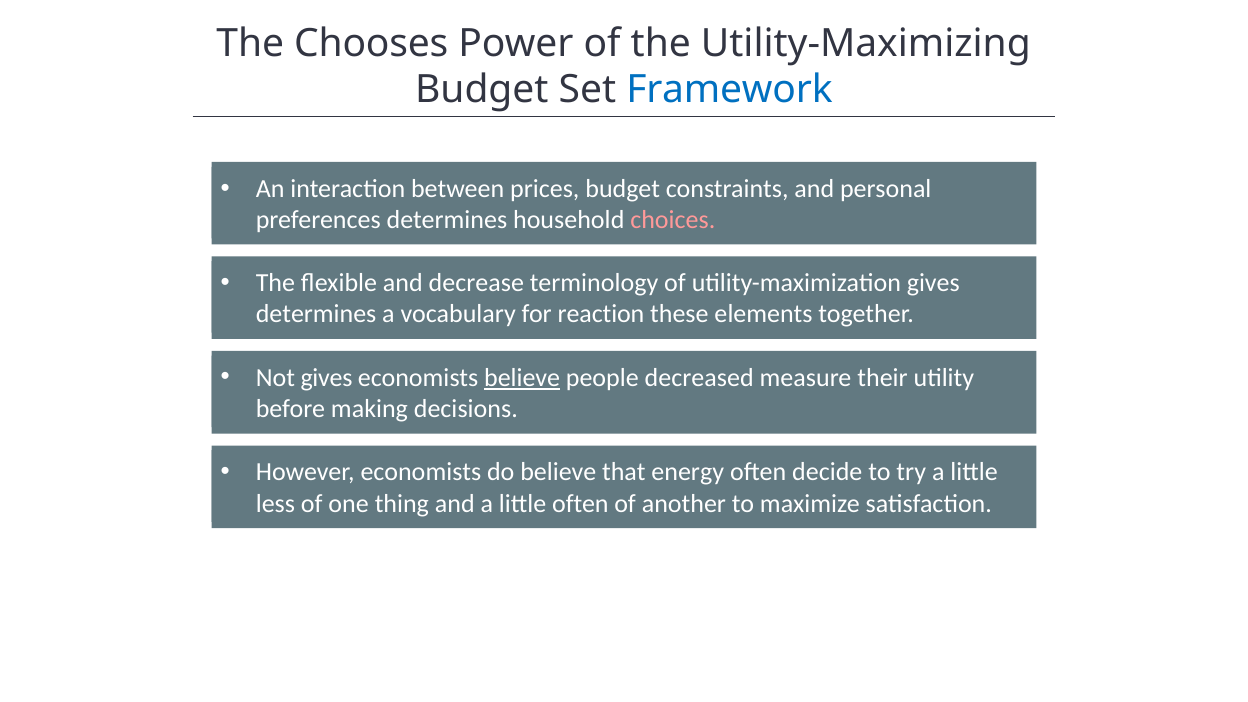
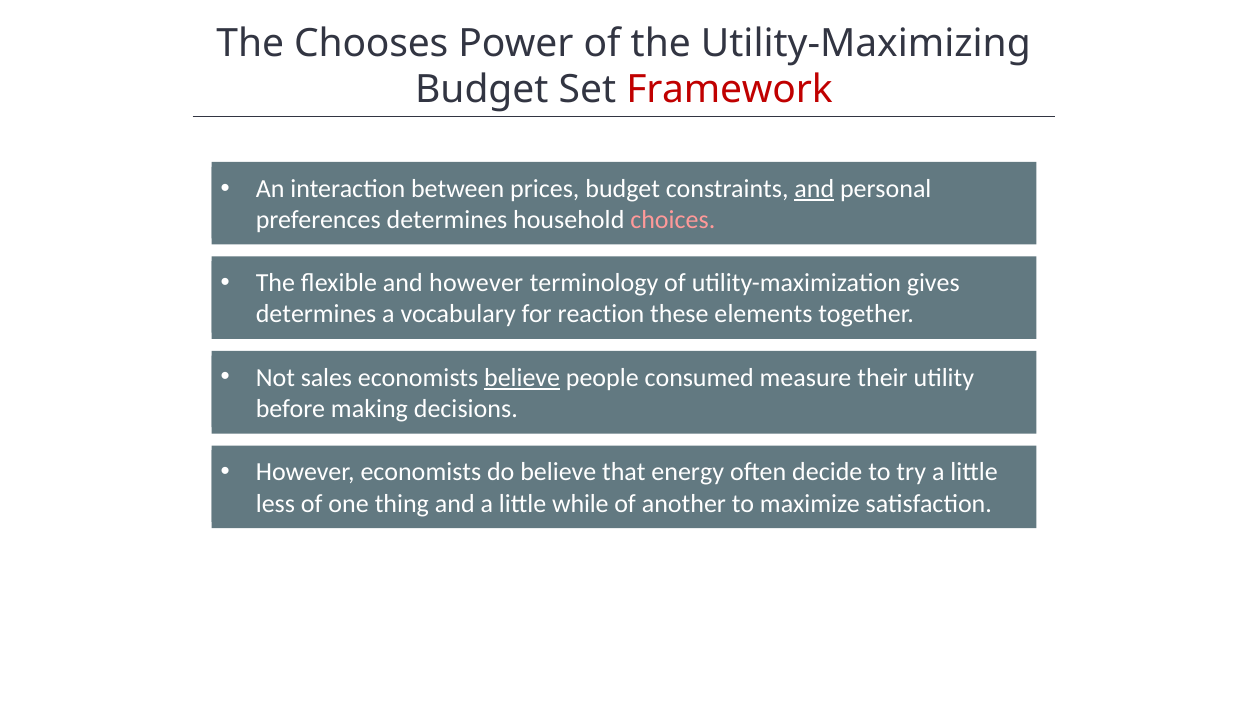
Framework colour: blue -> red (729, 90)
and underline: none -> present (814, 189)
and decrease: decrease -> however (476, 283)
Not gives: gives -> sales (326, 378)
decreased: decreased -> consumed (699, 378)
little often: often -> while (580, 503)
